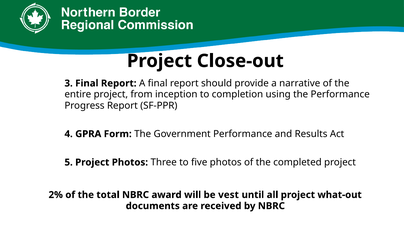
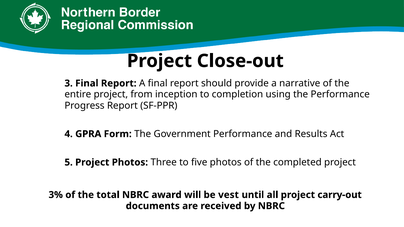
2%: 2% -> 3% (56, 195)
what-out: what-out -> carry-out (340, 195)
